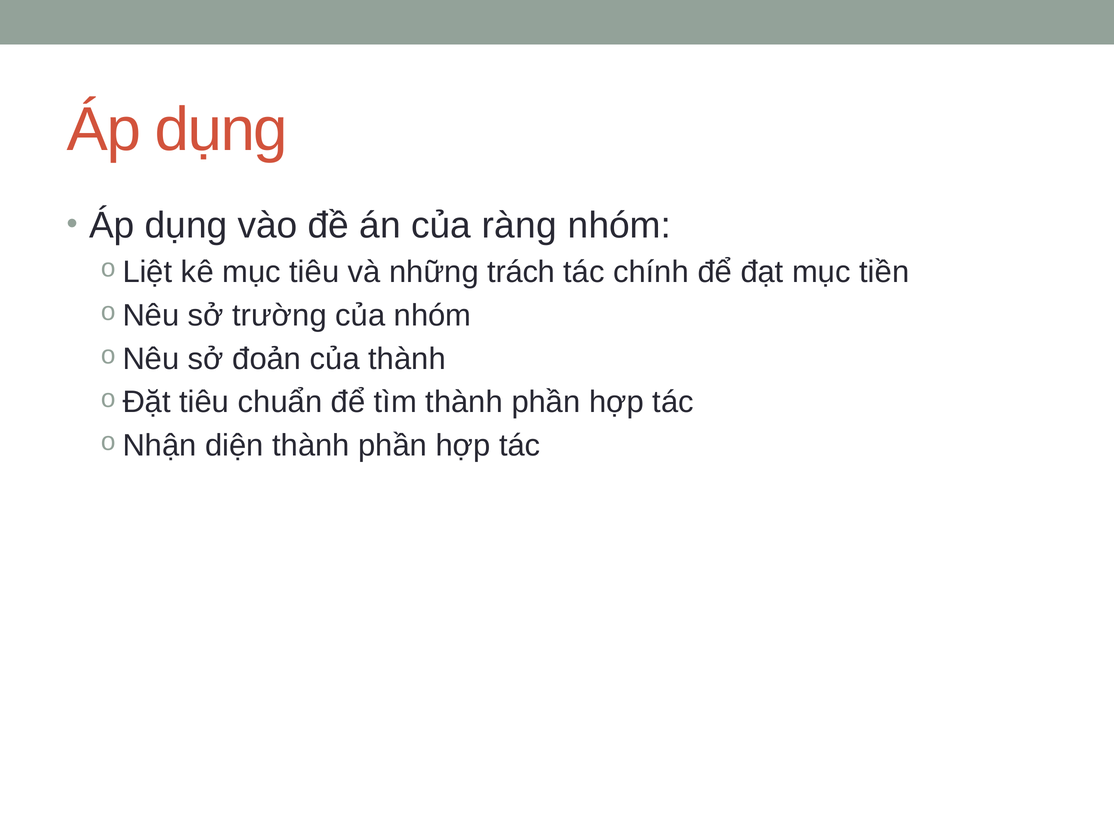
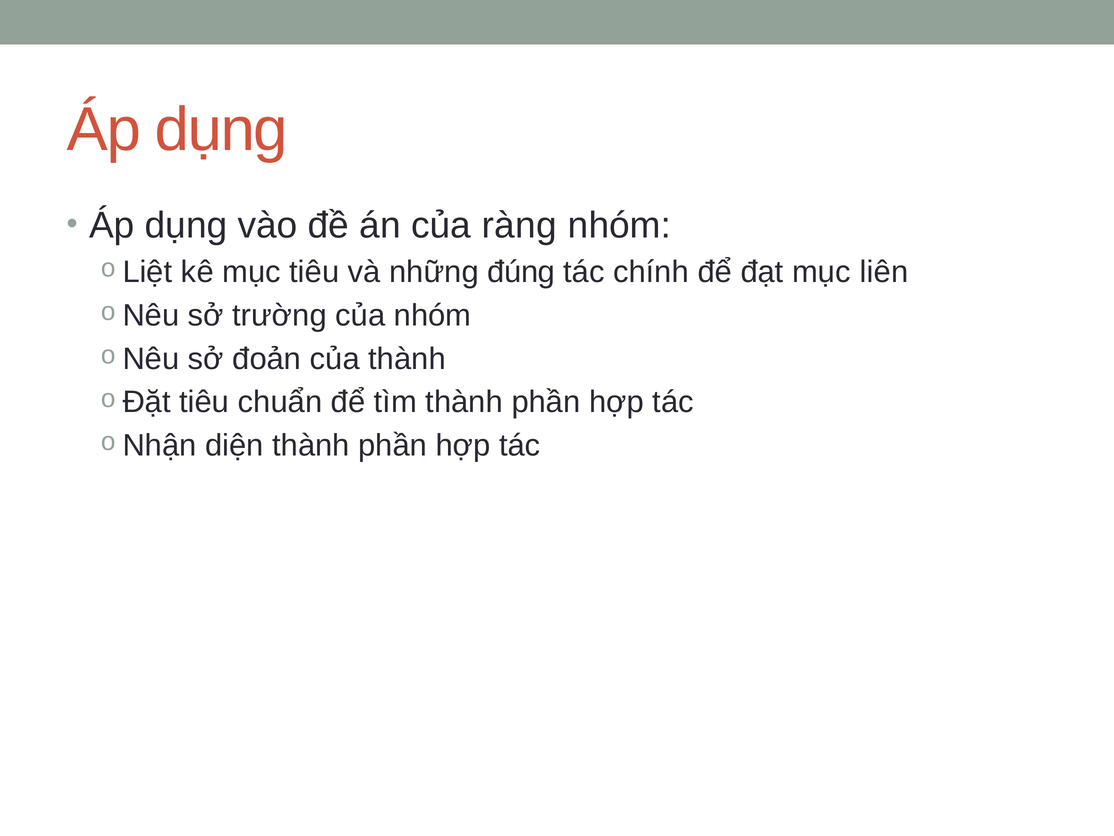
trách: trách -> đúng (521, 272)
tiền: tiền -> liên (884, 272)
